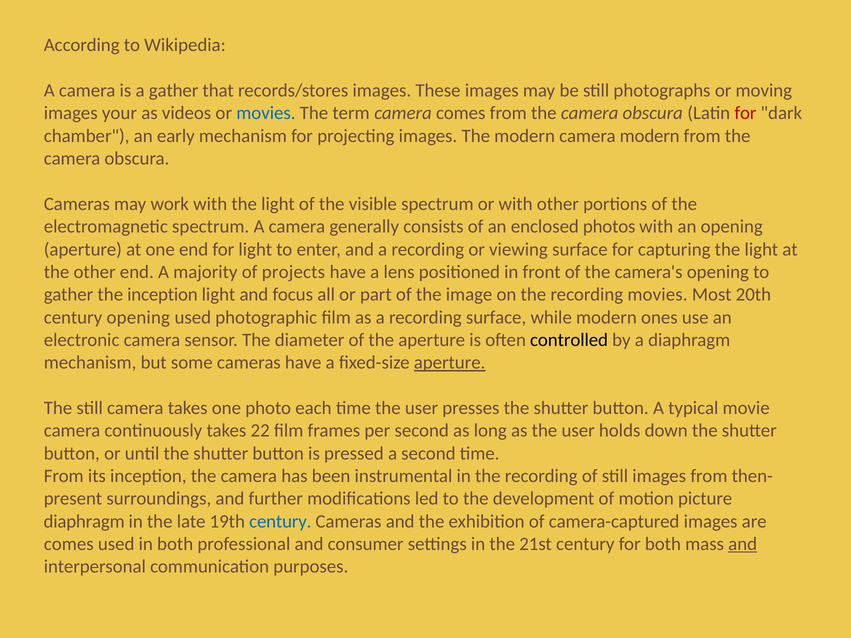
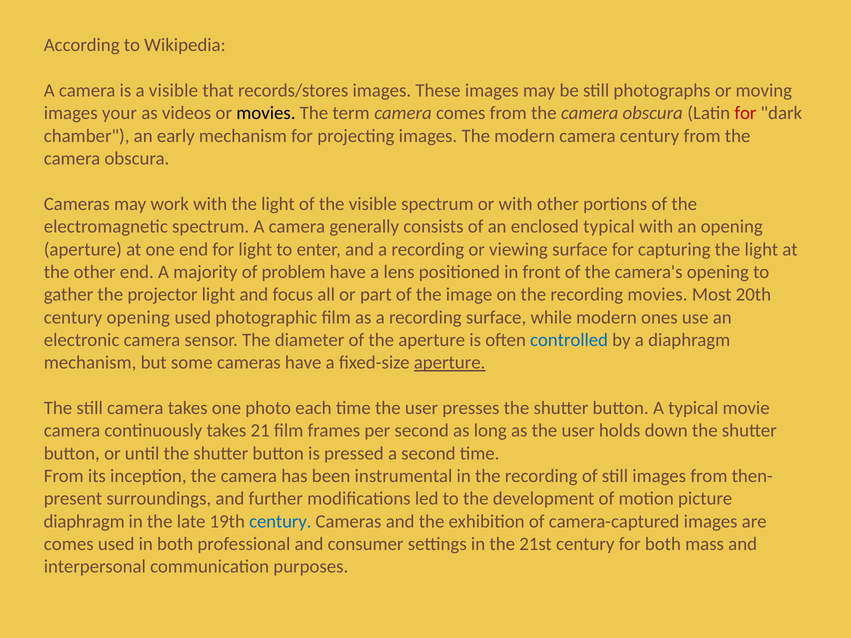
a gather: gather -> visible (173, 91)
movies colour: blue -> black (266, 113)
camera modern: modern -> century (650, 136)
enclosed photos: photos -> typical (609, 227)
projects: projects -> problem (294, 272)
the inception: inception -> projector (162, 295)
controlled colour: black -> blue (569, 340)
22: 22 -> 21 (260, 431)
and underline: present -> none (743, 544)
